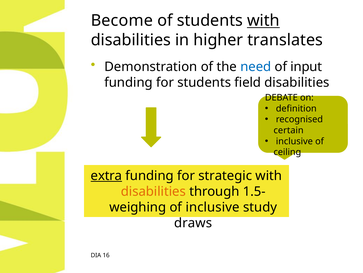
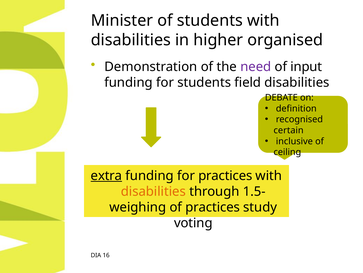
Become: Become -> Minister (122, 21)
with underline: present -> none (263, 21)
translates: translates -> organised (285, 40)
need colour: blue -> purple (256, 67)
for strategic: strategic -> practices (225, 175)
of inclusive: inclusive -> practices (213, 207)
draws: draws -> voting (193, 222)
